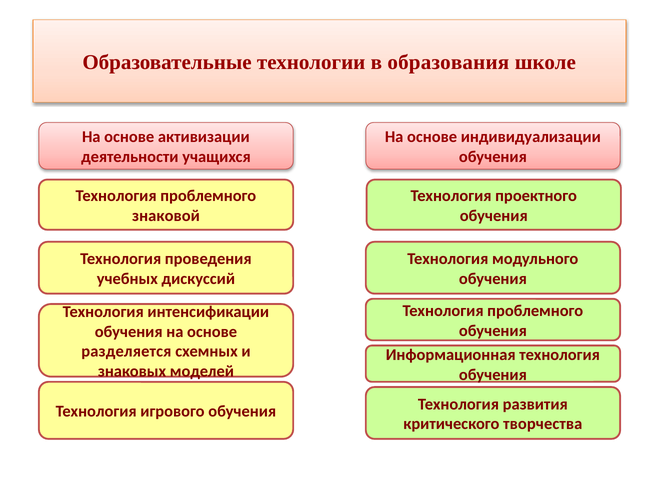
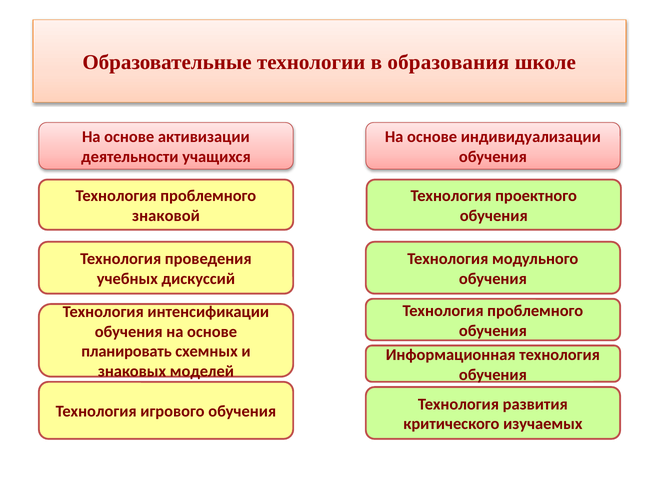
разделяется: разделяется -> планировать (127, 352)
творчества: творчества -> изучаемых (543, 424)
